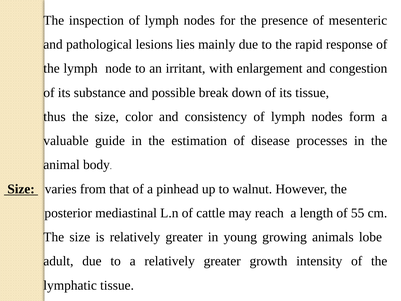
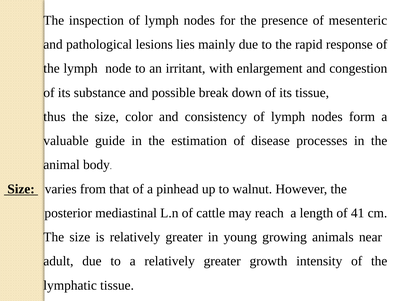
55: 55 -> 41 (358, 213)
lobe: lobe -> near (370, 237)
